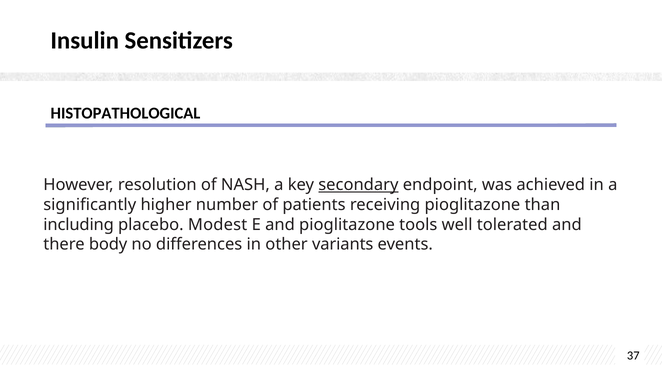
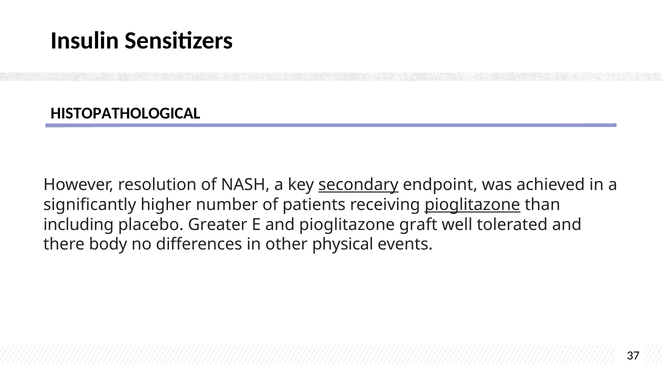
pioglitazone underline: none -> present (472, 205)
Modest: Modest -> Greater (218, 225)
tools: tools -> graft (418, 225)
variants: variants -> physical (343, 245)
